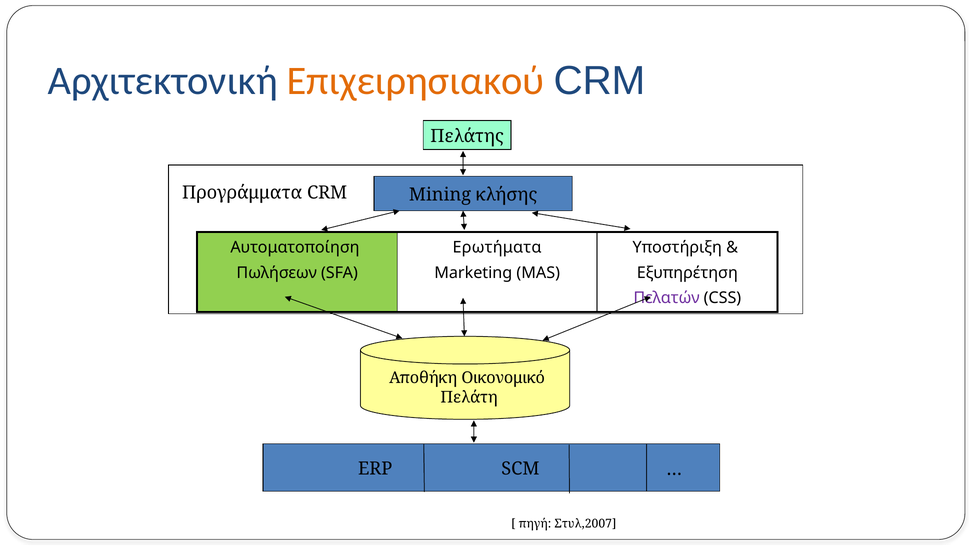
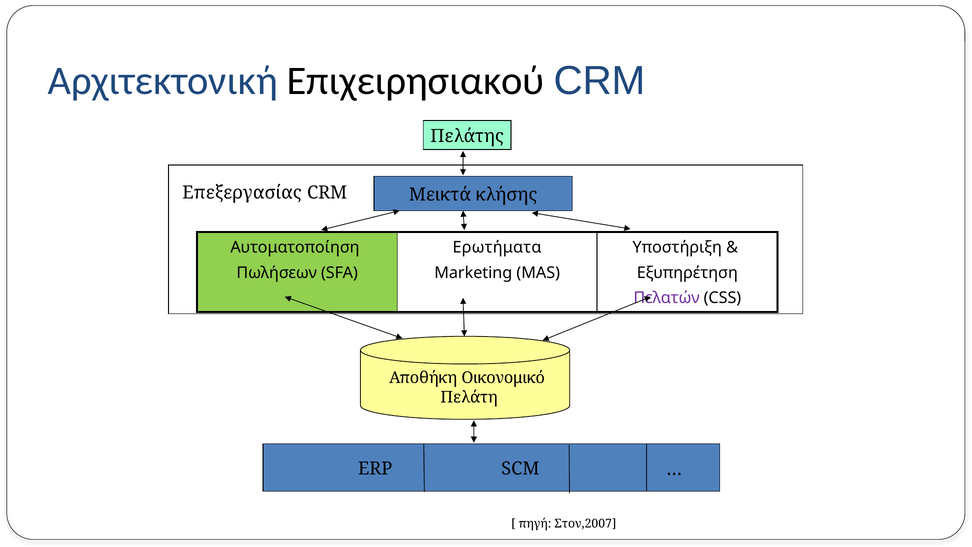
Επιχειρησιακού colour: orange -> black (416, 81)
Προγράμματα: Προγράμματα -> Επεξεργασίας (242, 192)
Mining: Mining -> Μεικτά (440, 195)
Στυλ,2007: Στυλ,2007 -> Στον,2007 (585, 523)
